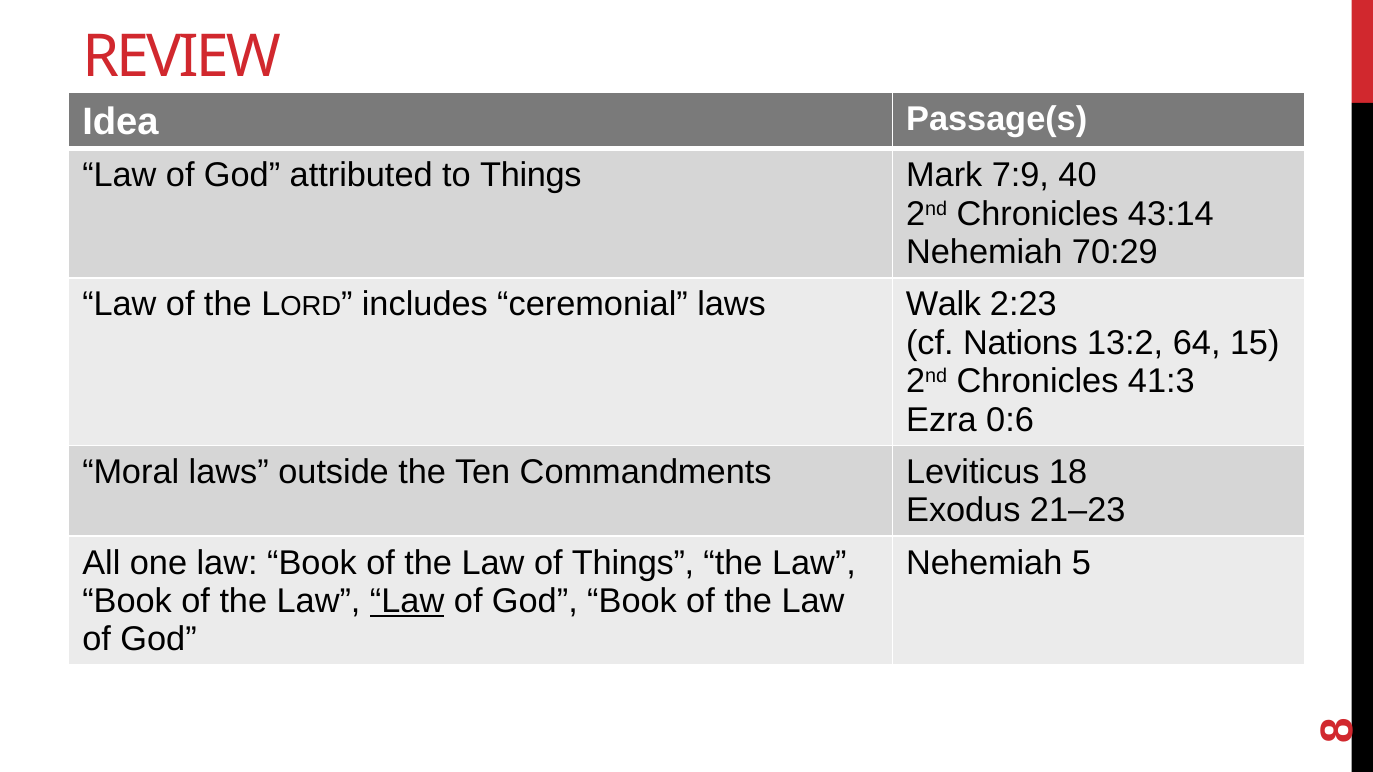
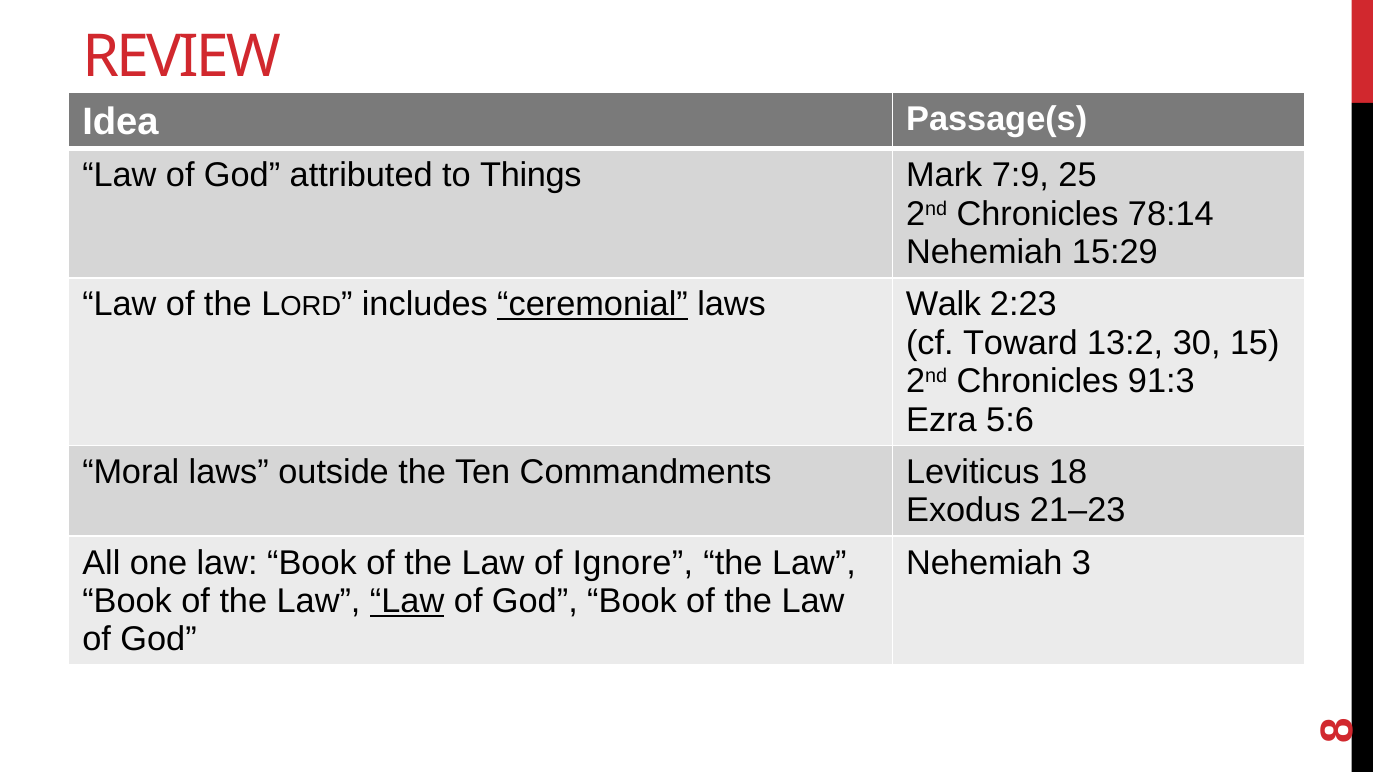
40: 40 -> 25 (1077, 176)
43:14: 43:14 -> 78:14 (1171, 214)
70:29: 70:29 -> 15:29 (1115, 253)
ceremonial underline: none -> present (593, 305)
Nations: Nations -> Toward (1020, 343)
64: 64 -> 30 (1197, 343)
41:3: 41:3 -> 91:3 (1161, 382)
0:6: 0:6 -> 5:6 (1010, 420)
of Things: Things -> Ignore (633, 563)
5: 5 -> 3 (1082, 563)
